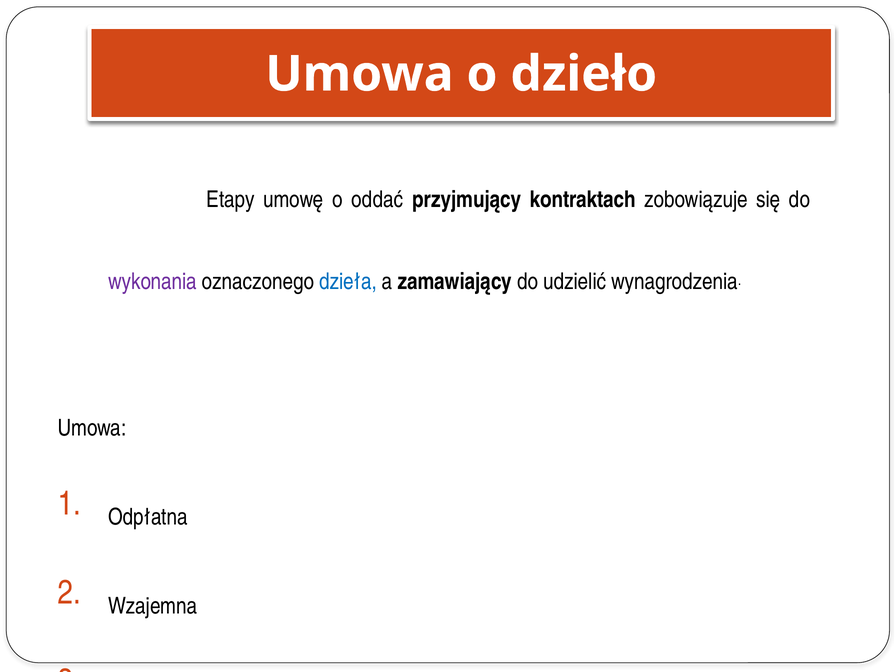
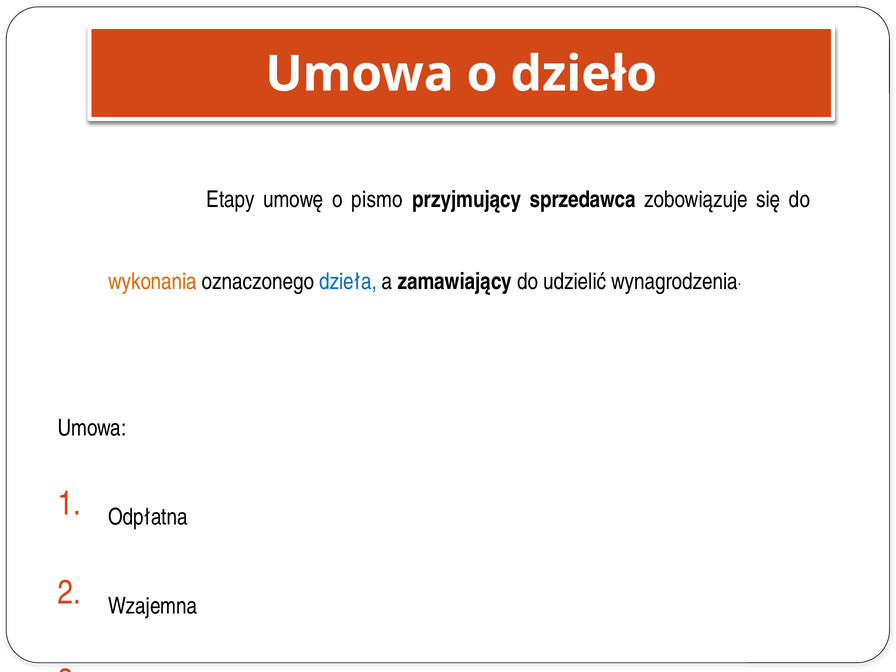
oddać: oddać -> pismo (377, 200)
kontraktach: kontraktach -> sprzedawca (583, 200)
wykonania colour: purple -> orange (153, 281)
